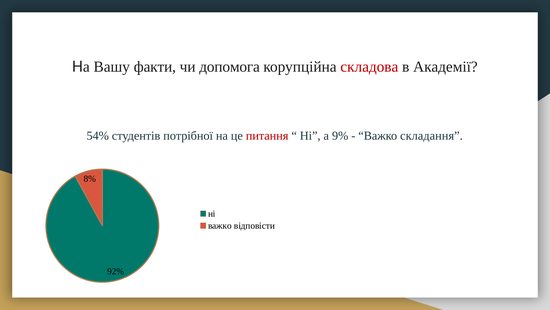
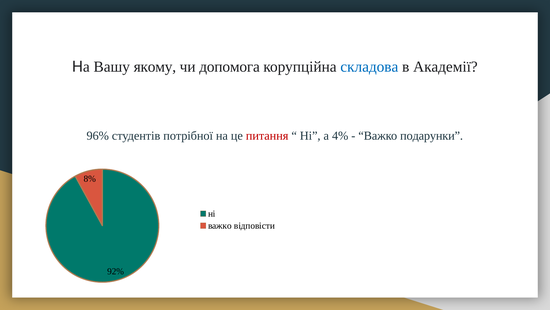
факти: факти -> якому (155, 67)
складова colour: red -> blue (369, 67)
54%: 54% -> 96% (98, 136)
9%: 9% -> 4% (340, 136)
складання: складання -> подарунки (432, 136)
